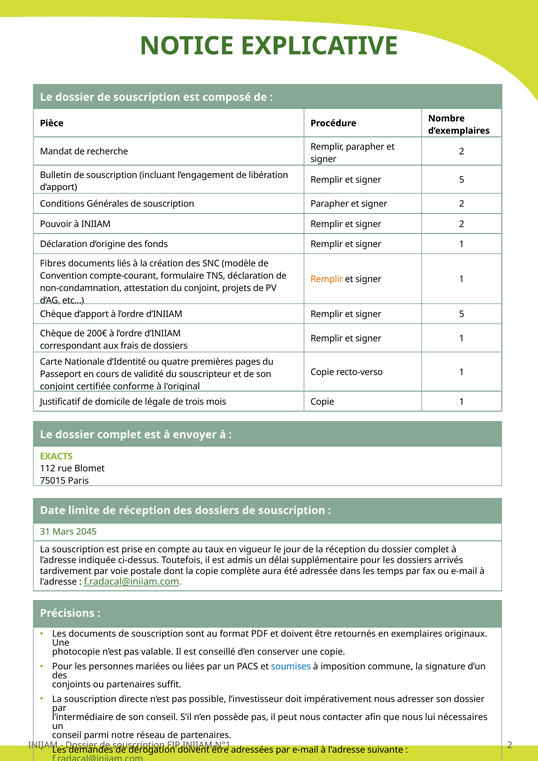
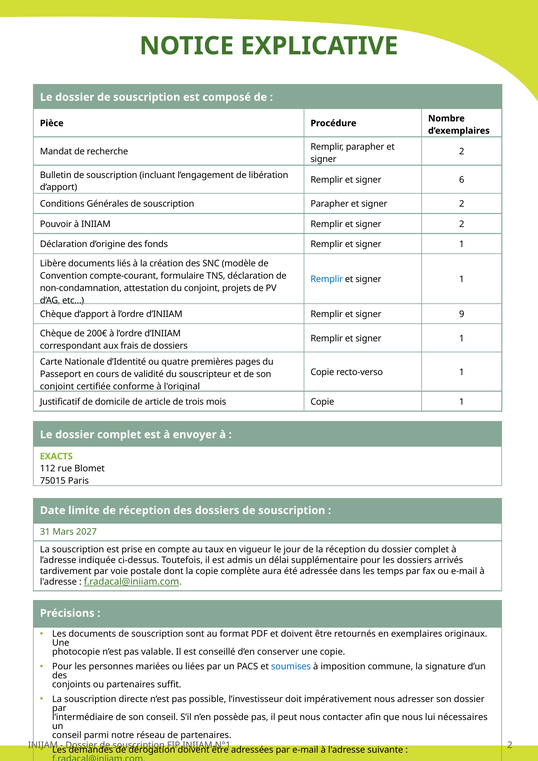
5: 5 -> 6 (462, 180)
Fibres: Fibres -> Libère (53, 263)
Remplir colour: orange -> blue (327, 279)
5: 5 -> 9 (462, 314)
légale: légale -> article (158, 401)
2045: 2045 -> 2027 (86, 532)
